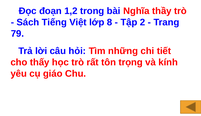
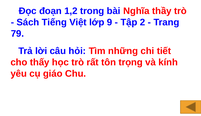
8: 8 -> 9 (110, 22)
